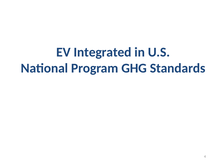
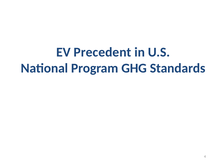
Integrated: Integrated -> Precedent (102, 52)
